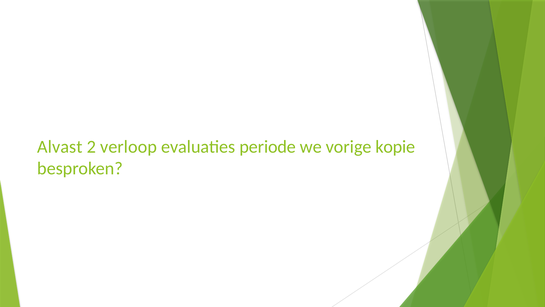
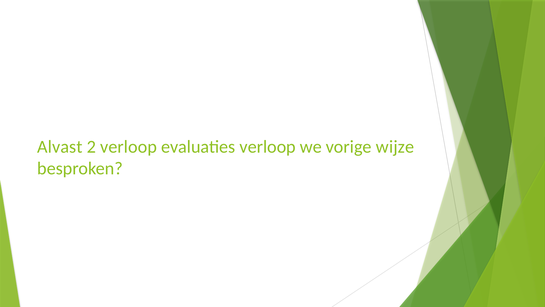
evaluaties periode: periode -> verloop (268, 146)
kopie: kopie -> wijze (395, 146)
